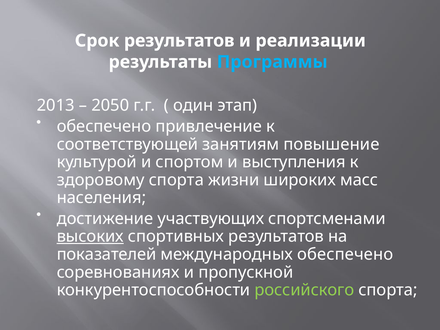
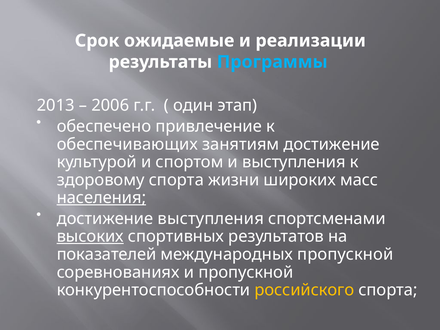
Срок результатов: результатов -> ожидаемые (179, 41)
2050: 2050 -> 2006 (110, 105)
соответствующей: соответствующей -> обеспечивающих (127, 144)
занятиям повышение: повышение -> достижение (332, 144)
населения underline: none -> present (101, 198)
достижение участвующих: участвующих -> выступления (211, 219)
международных обеспечено: обеспечено -> пропускной (345, 254)
российского colour: light green -> yellow (304, 290)
